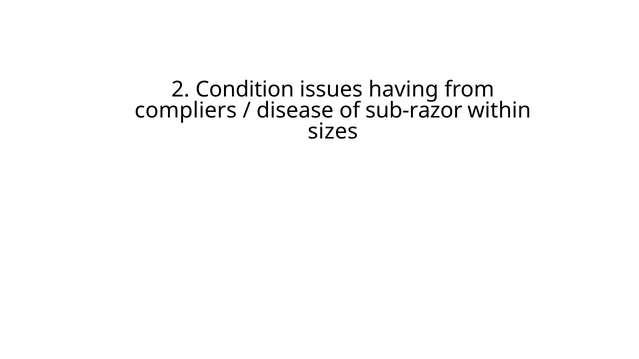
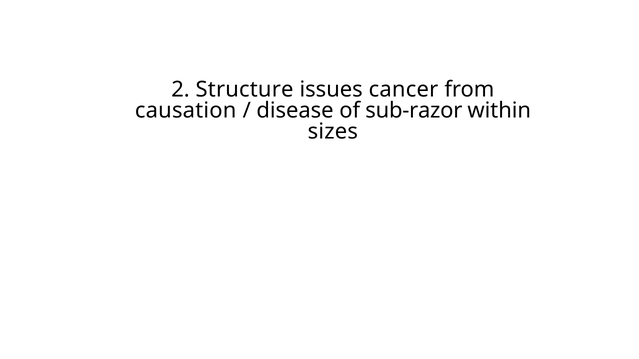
Condition: Condition -> Structure (245, 90)
having: having -> cancer (403, 90)
compliers: compliers -> causation (186, 111)
